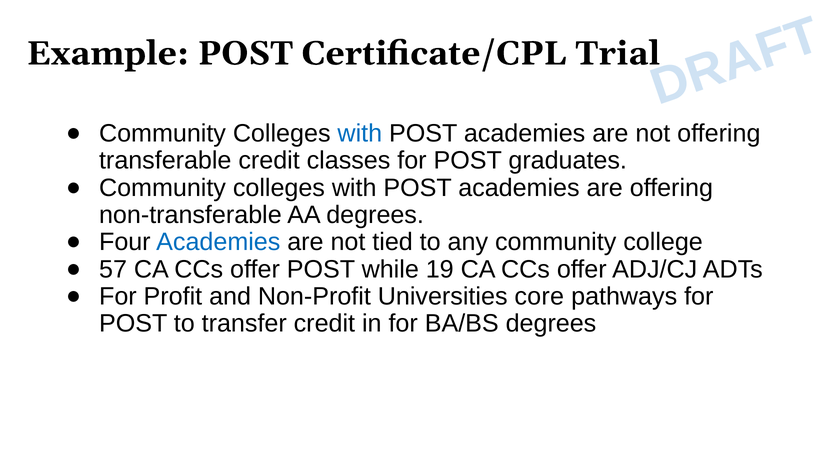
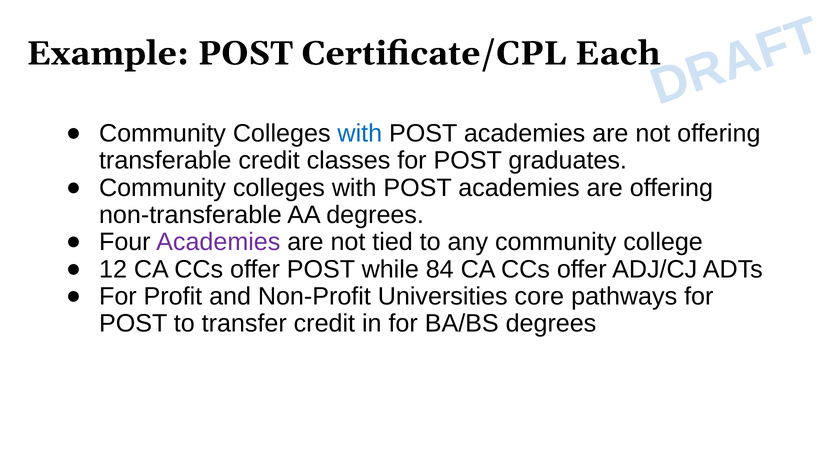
Trial: Trial -> Each (618, 53)
Academies colour: blue -> purple (218, 242)
57: 57 -> 12 (113, 269)
19: 19 -> 84 (440, 269)
